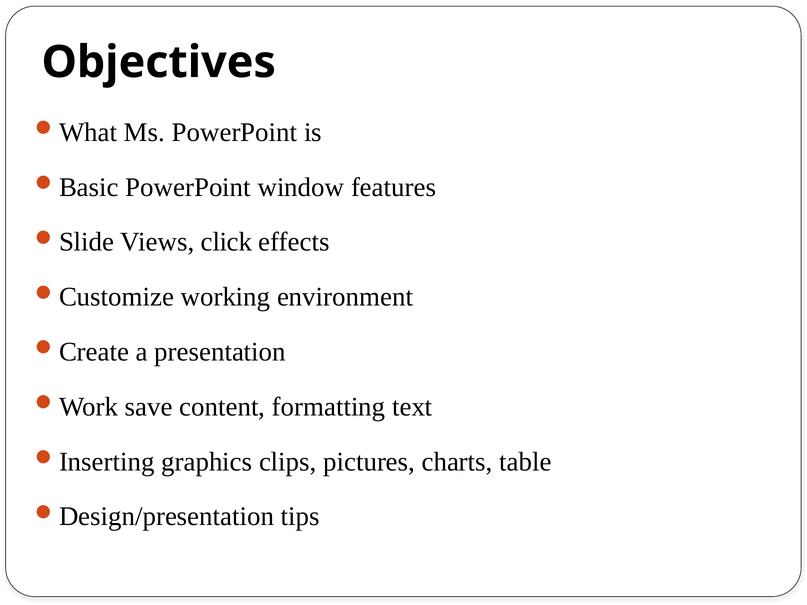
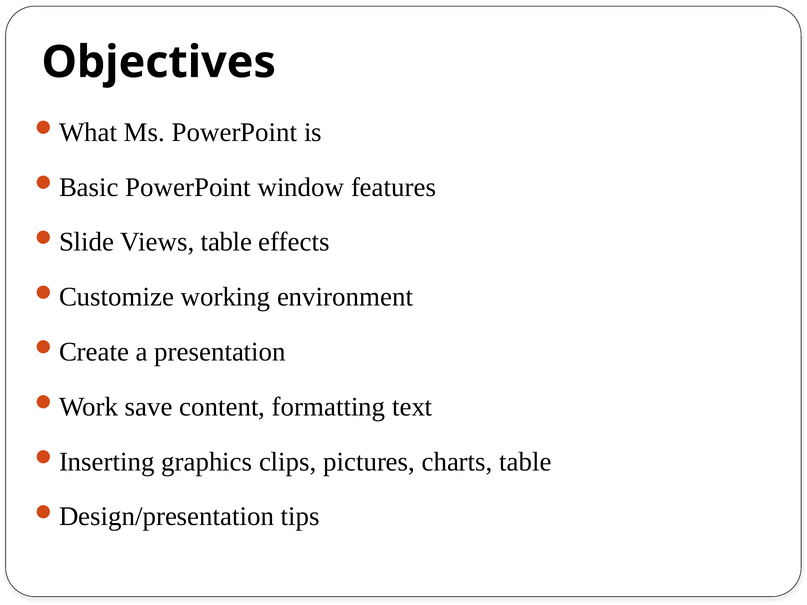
Views click: click -> table (226, 242)
